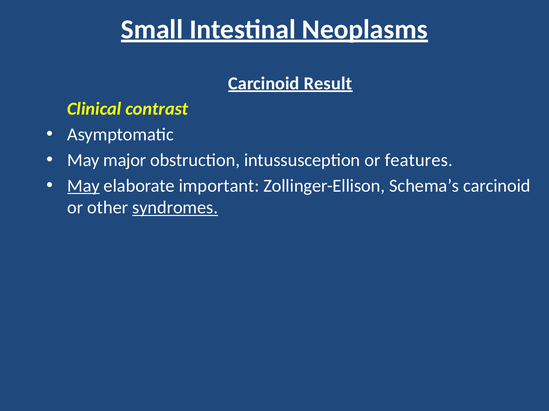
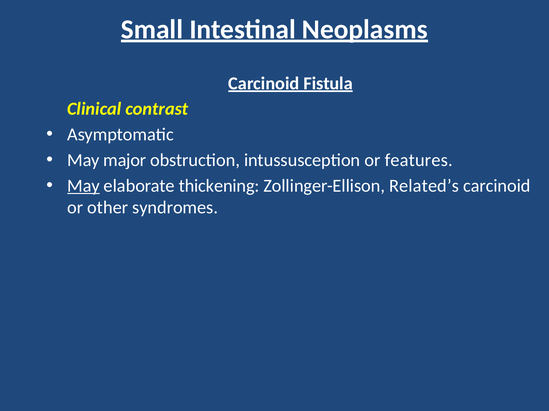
Result: Result -> Fistula (328, 84)
important: important -> thickening (219, 186)
Schema’s: Schema’s -> Related’s (424, 186)
syndromes underline: present -> none (175, 208)
